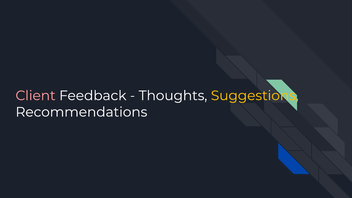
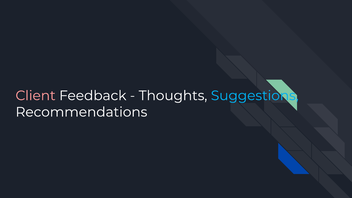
Suggestions colour: yellow -> light blue (255, 96)
